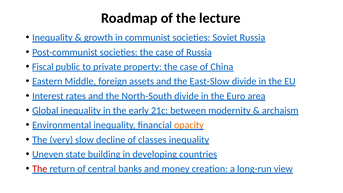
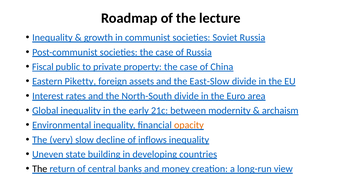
Middle: Middle -> Piketty (80, 81)
classes: classes -> inflows (152, 140)
The colour: red -> black (40, 169)
